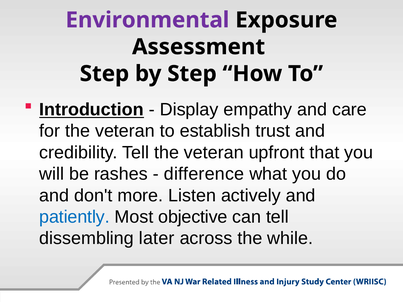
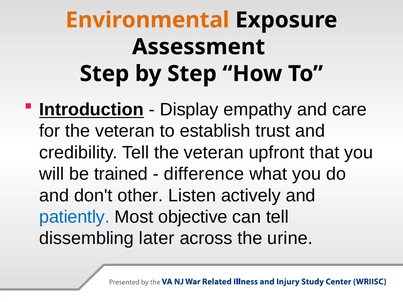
Environmental colour: purple -> orange (147, 20)
rashes: rashes -> trained (121, 174)
more: more -> other (140, 196)
while: while -> urine (290, 239)
